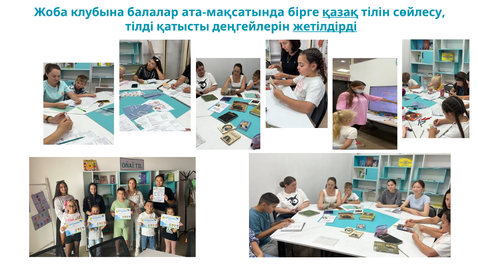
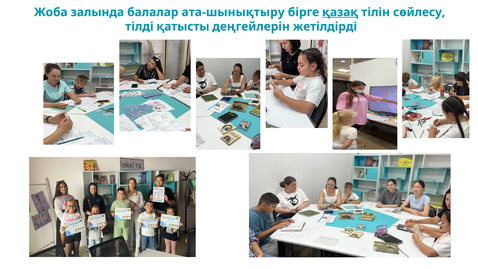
клубына: клубына -> залында (97, 12)
ата-мақсатында: ата-мақсатында -> ата-шынықтыру (233, 12)
жетілдірді underline: present -> none (325, 27)
